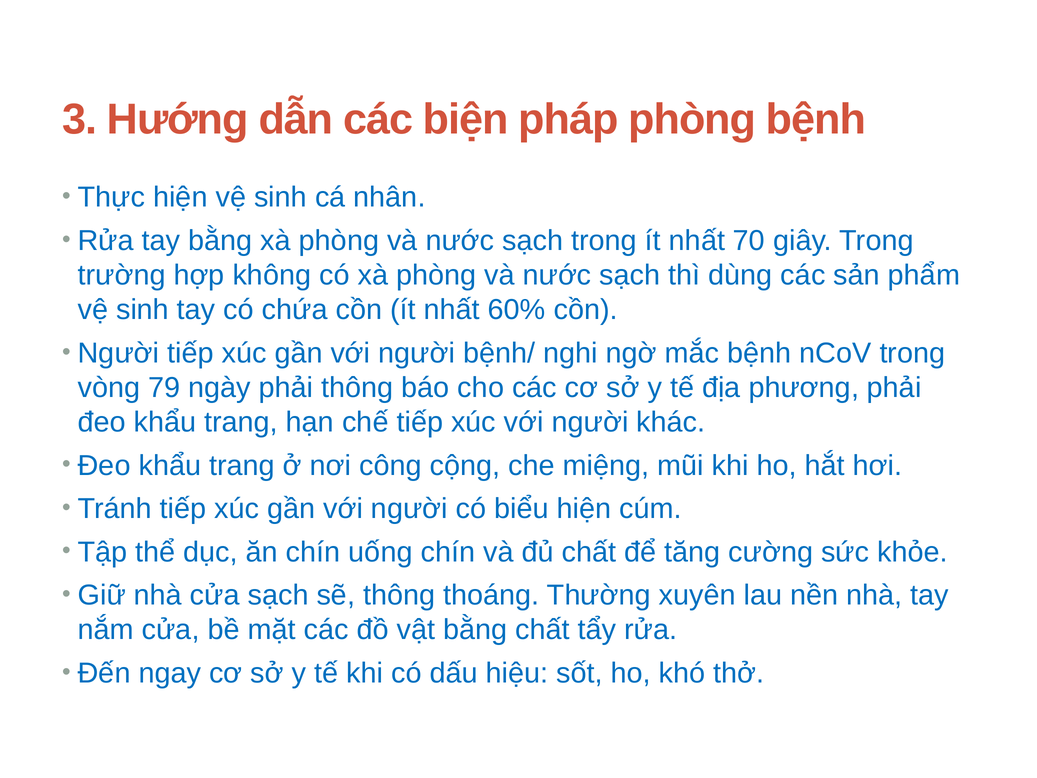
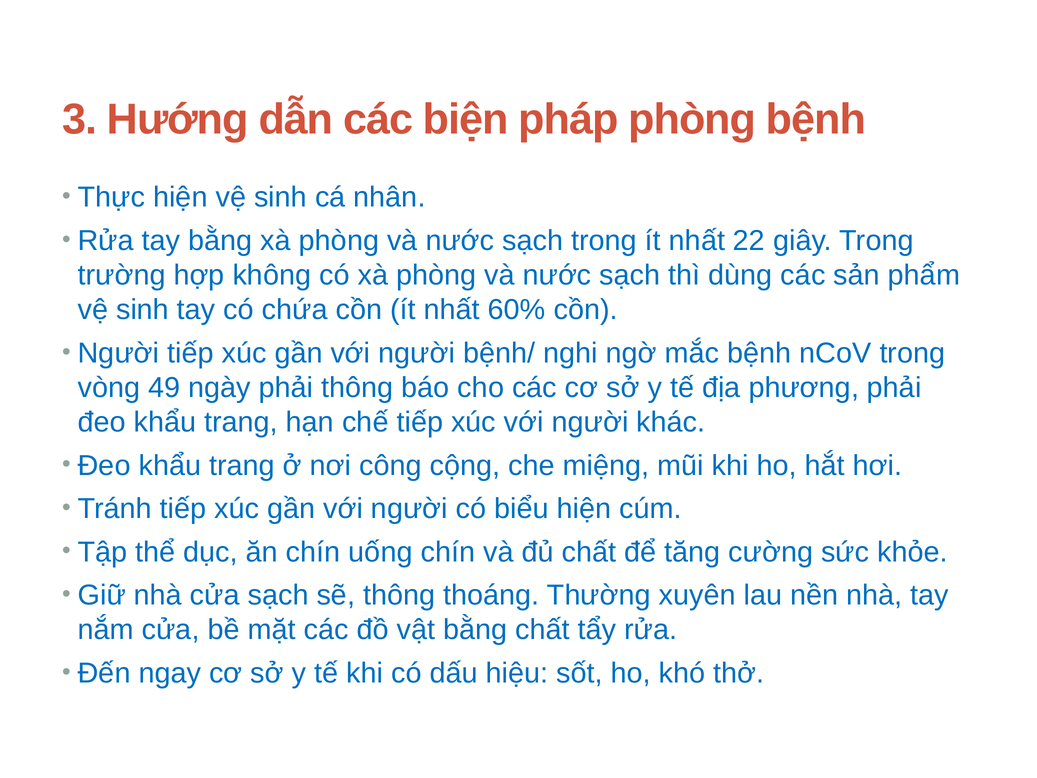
70: 70 -> 22 (749, 241)
79: 79 -> 49 (164, 388)
